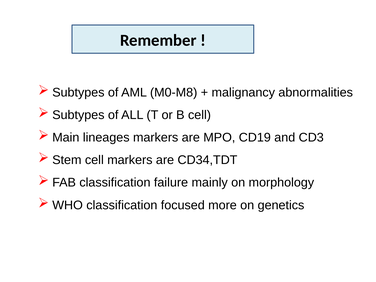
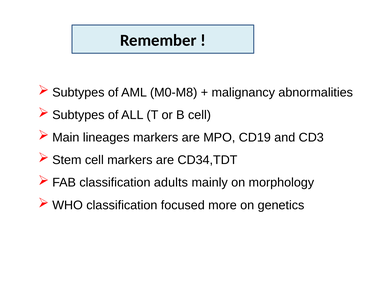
failure: failure -> adults (171, 183)
